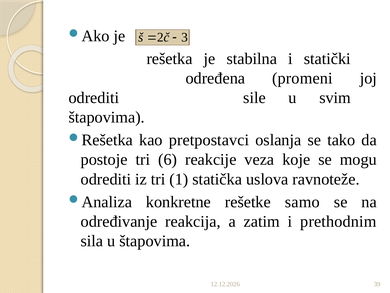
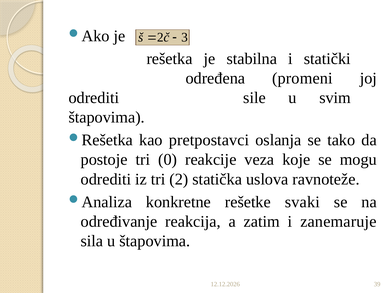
6: 6 -> 0 (168, 159)
tri 1: 1 -> 2 (179, 179)
samo: samo -> svaki (302, 202)
prethodnim: prethodnim -> zanemaruje (338, 221)
